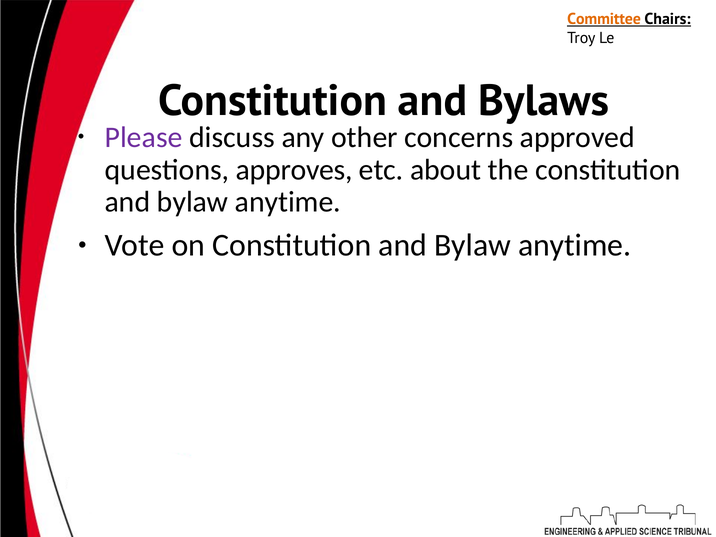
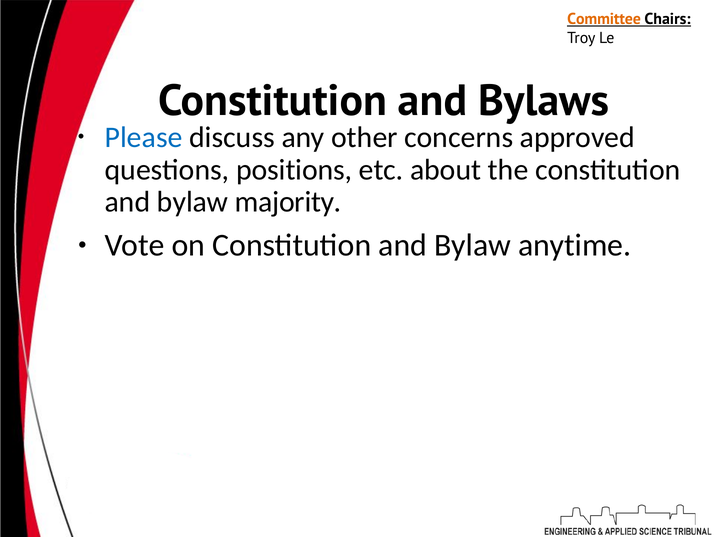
Please colour: purple -> blue (144, 138)
approves: approves -> positions (294, 170)
anytime: anytime -> majority (288, 202)
